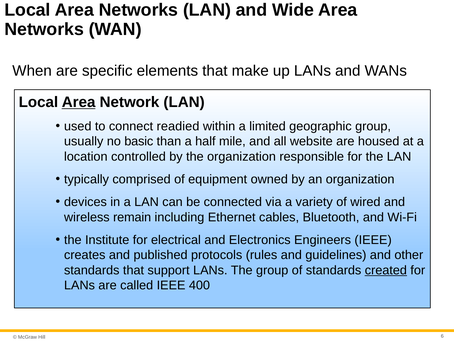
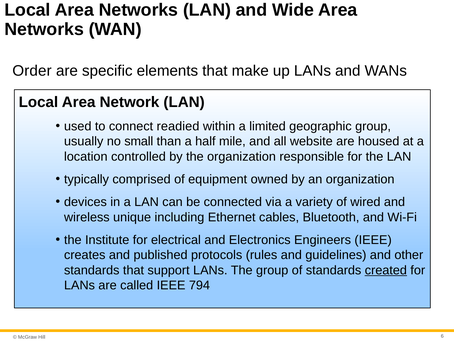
When: When -> Order (32, 71)
Area underline: present -> none (79, 102)
basic: basic -> small (139, 141)
remain: remain -> unique (132, 217)
400: 400 -> 794 (199, 285)
